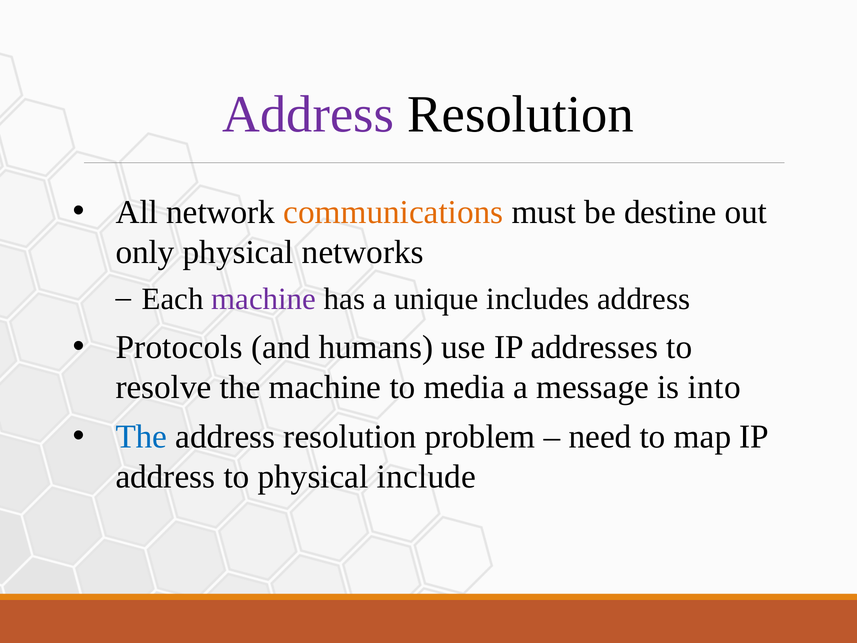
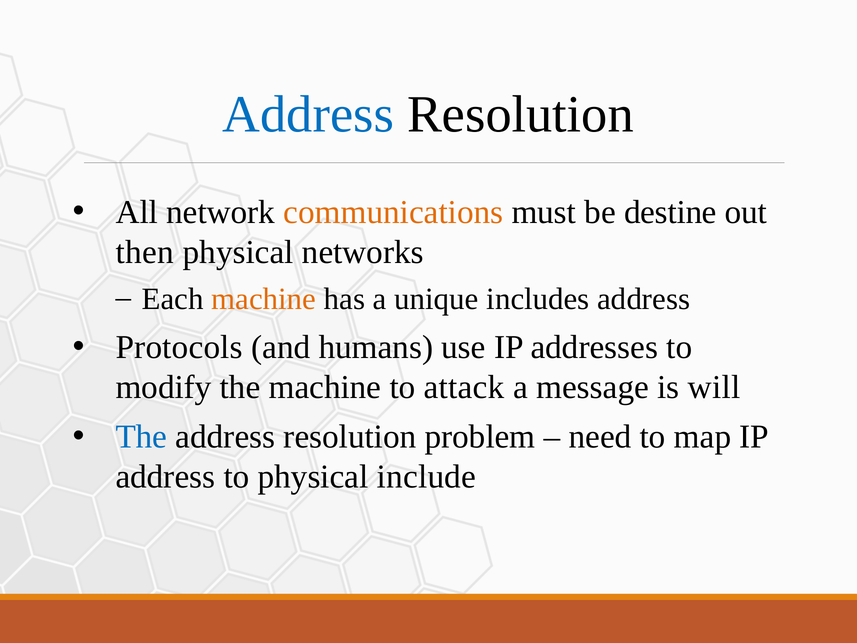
Address colour: purple -> blue (308, 114)
only: only -> then (145, 252)
machine colour: purple -> orange (264, 299)
resolve: resolve -> modify (164, 387)
media: media -> attack (464, 387)
into: into -> will (714, 387)
